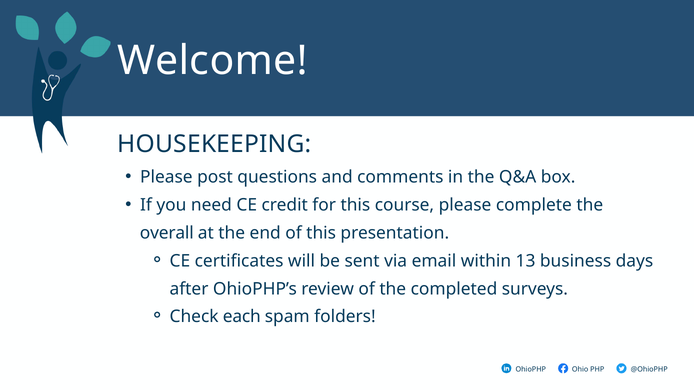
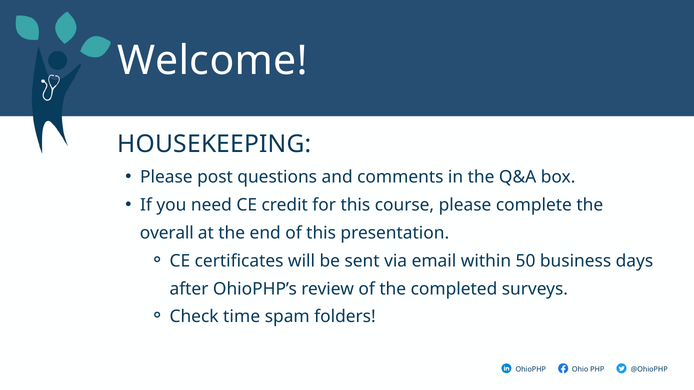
13: 13 -> 50 (526, 261)
each: each -> time (242, 317)
